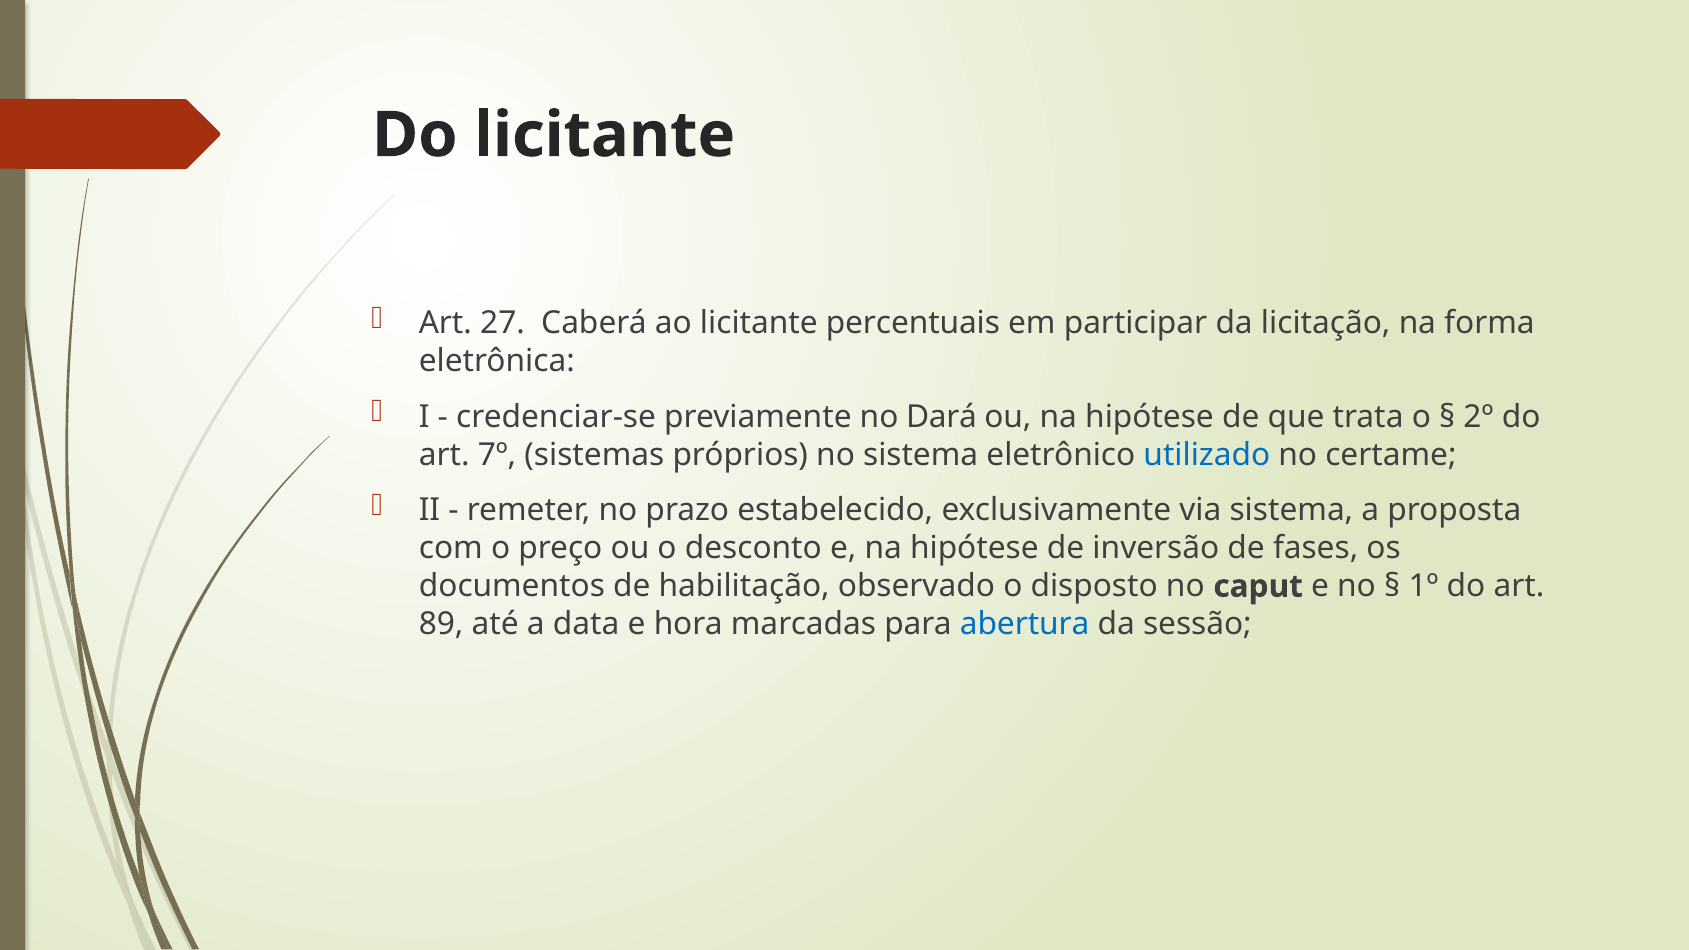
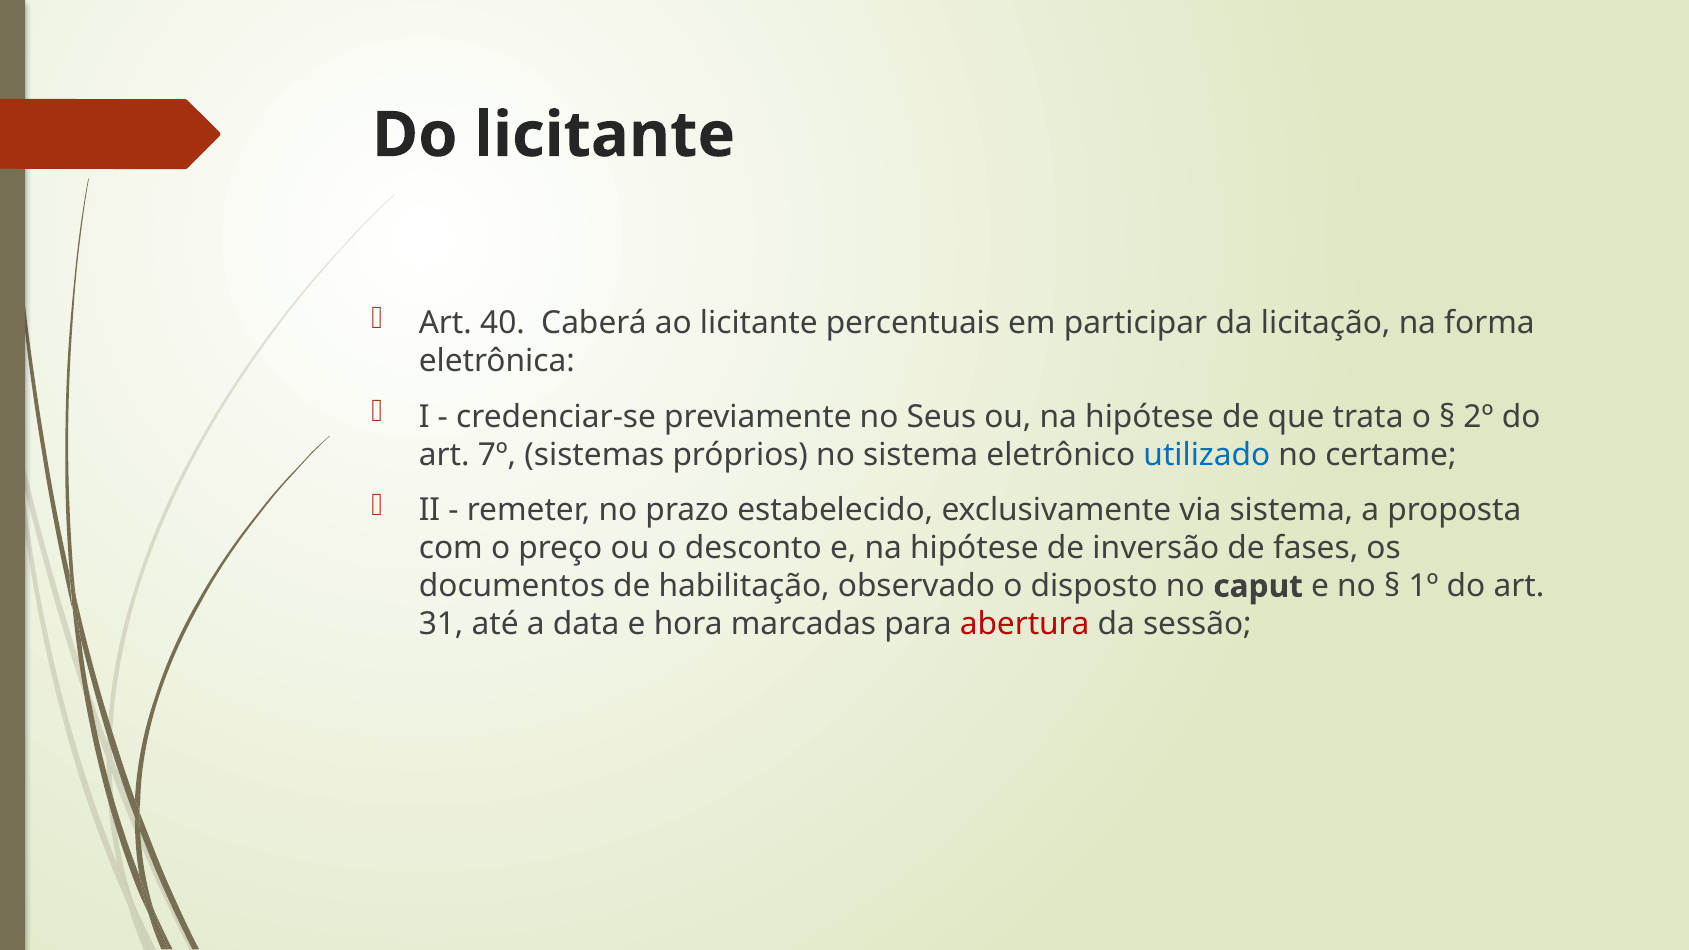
27: 27 -> 40 (503, 323)
Dará: Dará -> Seus (941, 417)
89: 89 -> 31 (441, 624)
abertura colour: blue -> red (1025, 624)
